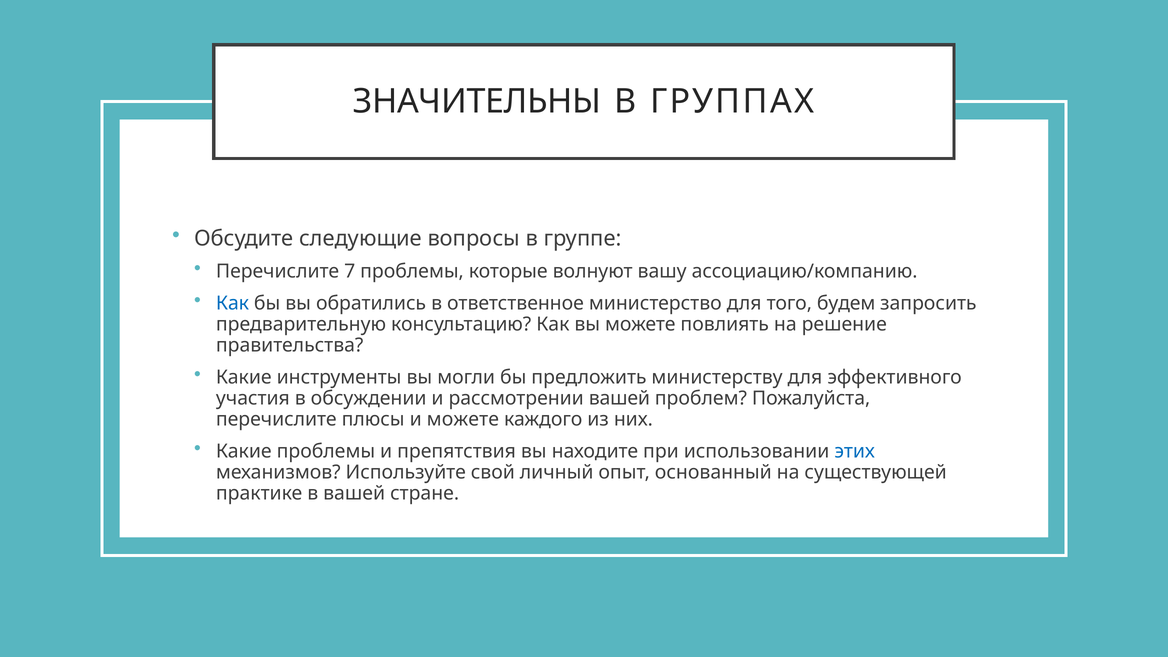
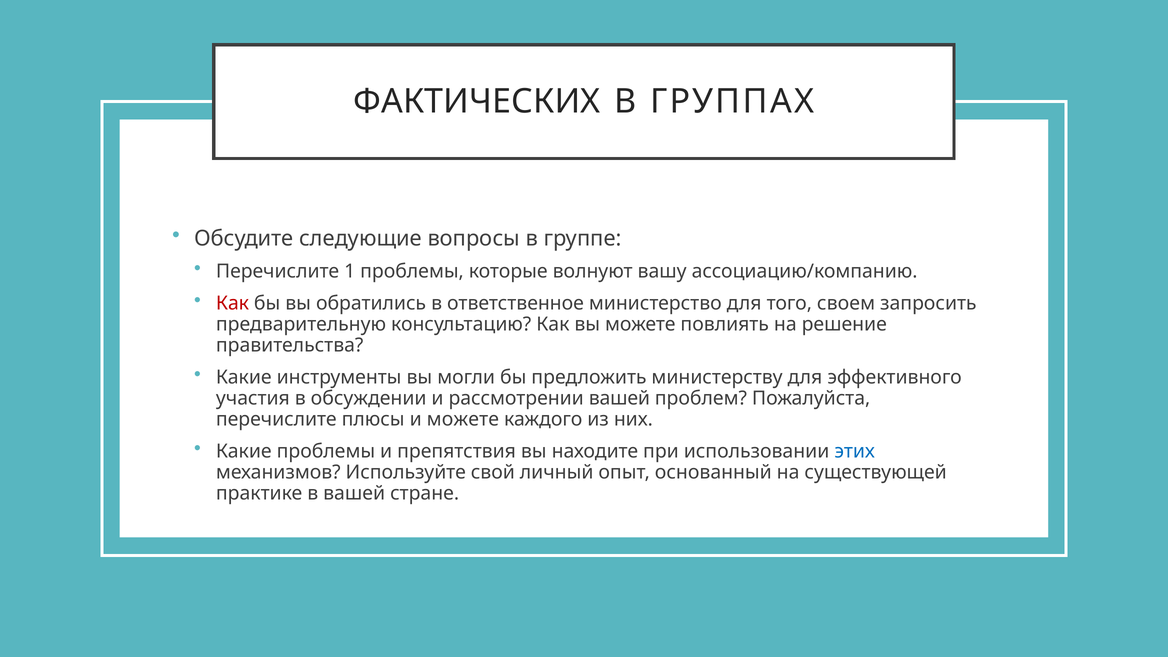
ЗНАЧИТЕЛЬНЫ: ЗНАЧИТЕЛЬНЫ -> ФАКТИЧЕСКИХ (477, 101)
7: 7 -> 1 (350, 272)
Как colour: blue -> red (233, 303)
будем: будем -> своем (846, 303)
